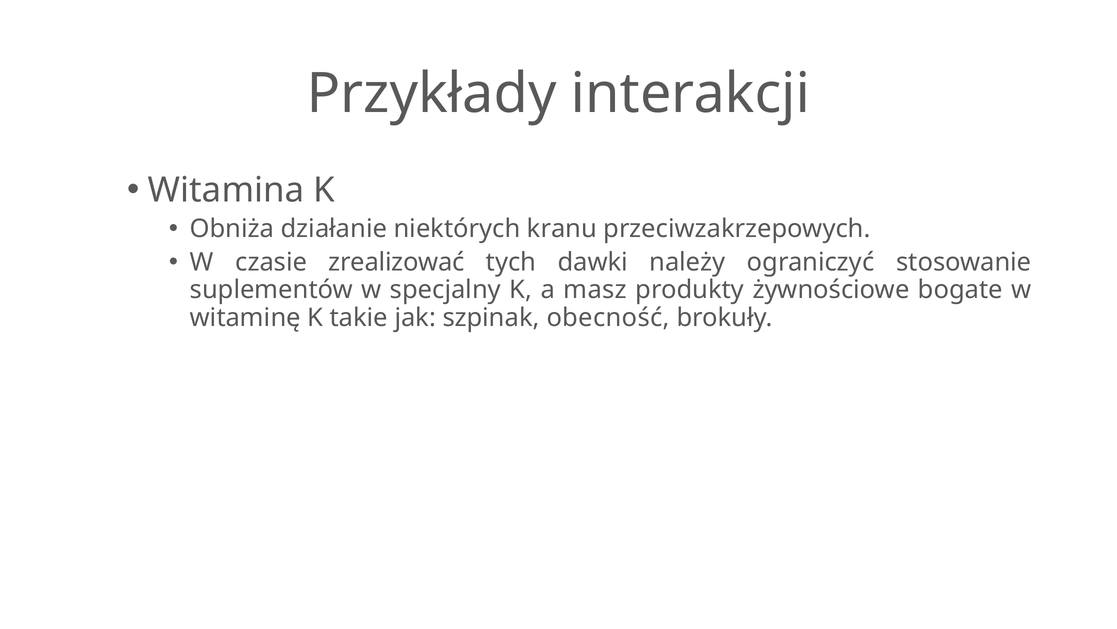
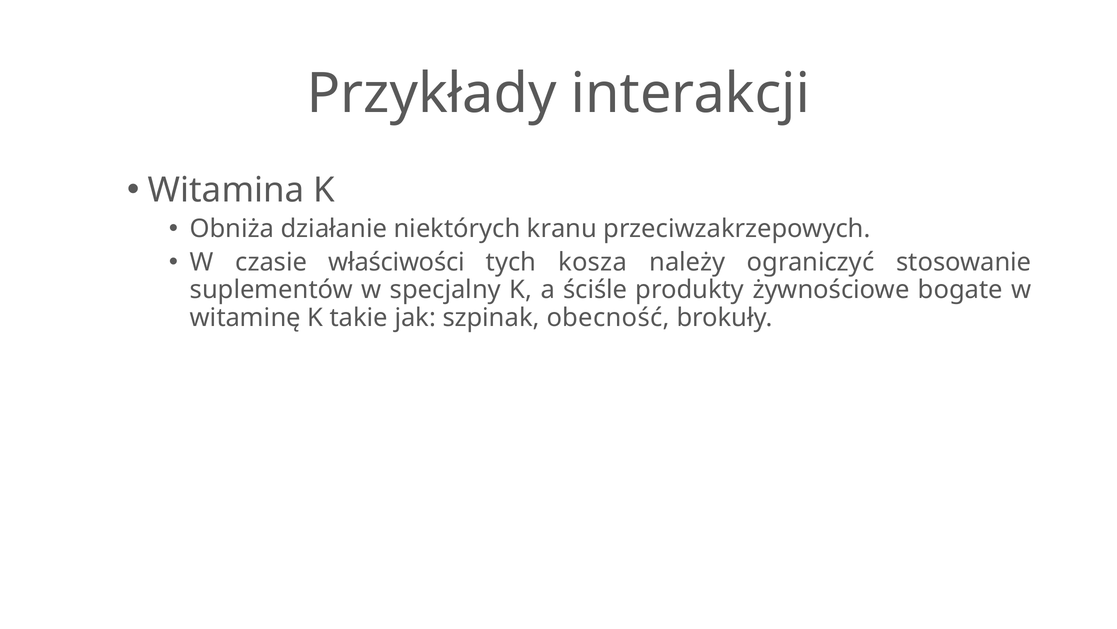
zrealizować: zrealizować -> właściwości (397, 262)
dawki: dawki -> kosza (593, 262)
masz: masz -> ściśle (595, 290)
